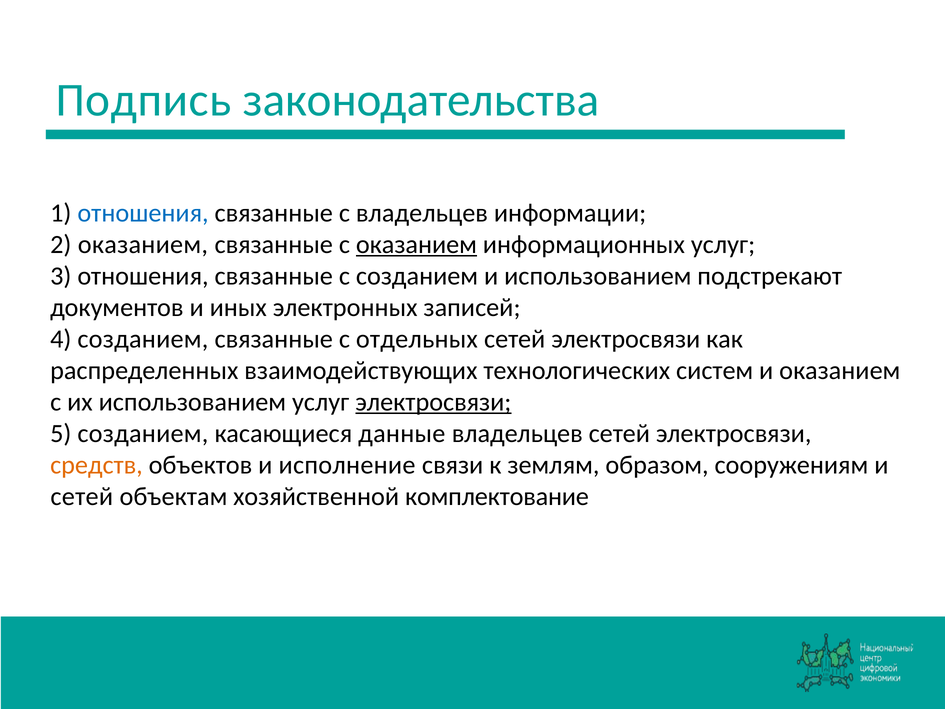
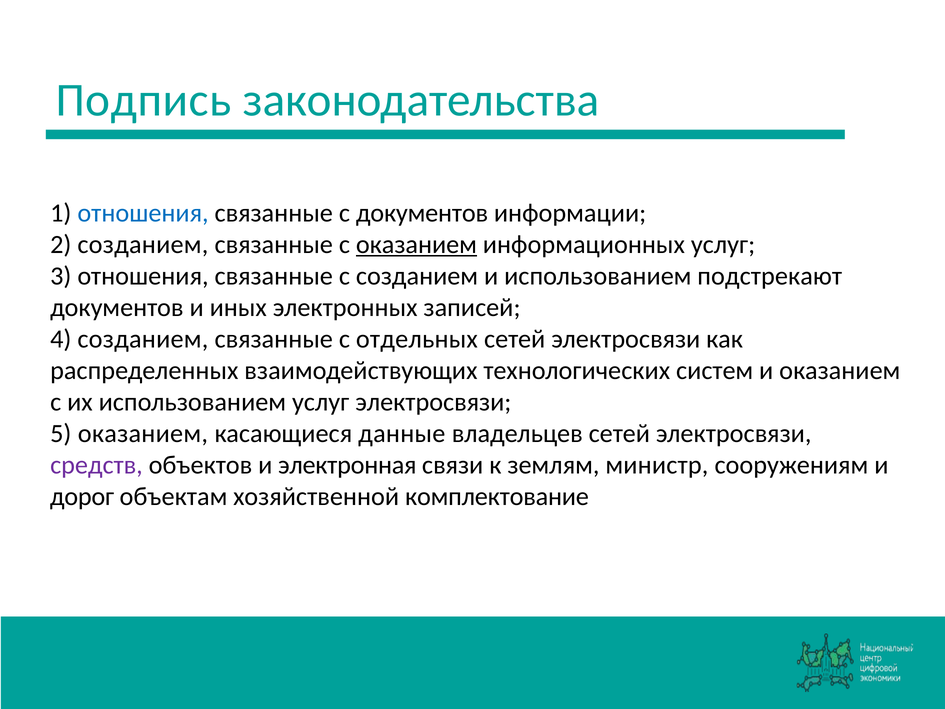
с владельцев: владельцев -> документов (422, 213)
2 оказанием: оказанием -> созданием (143, 244)
электросвязи underline: present -> none (433, 402)
5 созданием: созданием -> оказанием (143, 433)
средств colour: orange -> purple (96, 465)
исполнение: исполнение -> электронная (347, 465)
образом: образом -> министр (657, 465)
сетей: сетей -> дорог (82, 496)
